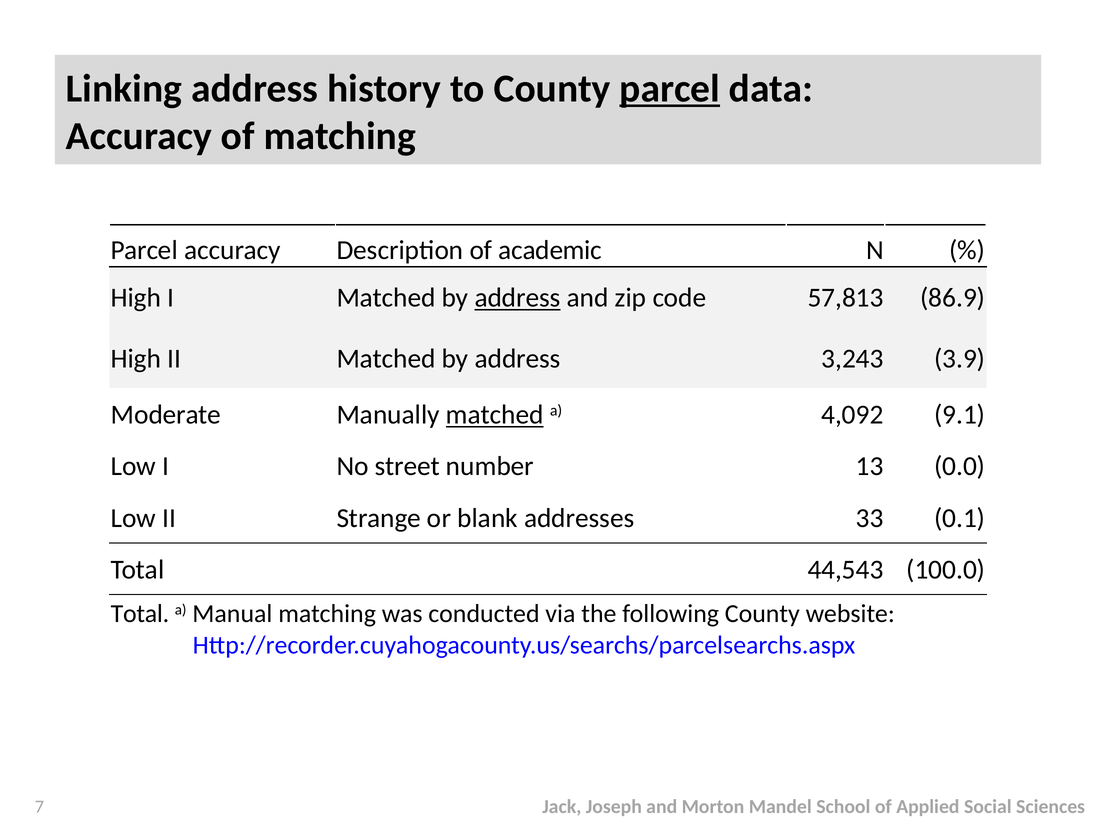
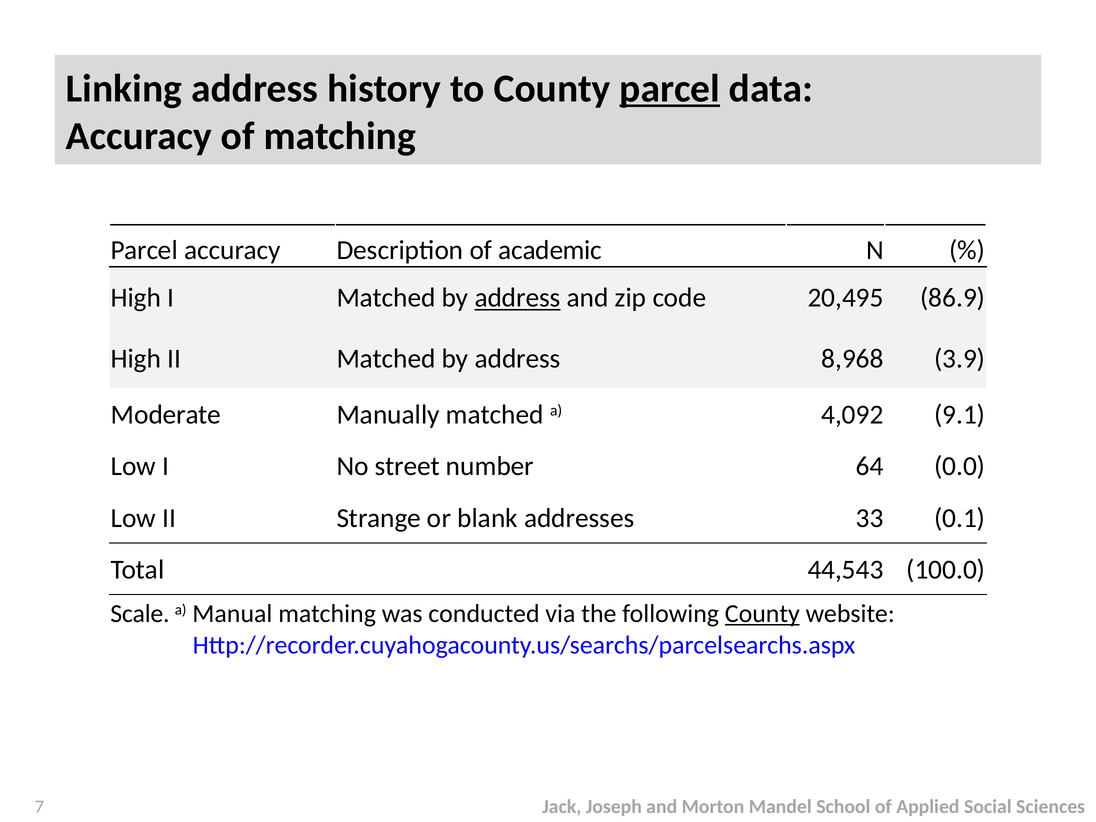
57,813: 57,813 -> 20,495 (846, 298)
3,243: 3,243 -> 8,968 (852, 359)
matched underline: present -> none (495, 415)
13: 13 -> 64 (870, 466)
Total: Total -> Scale (140, 614)
County underline: none -> present (762, 614)
